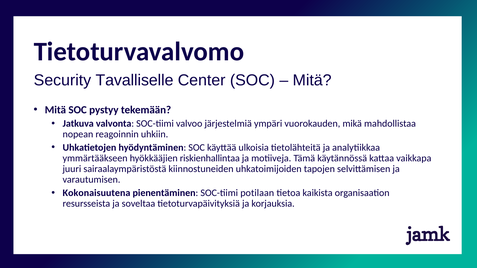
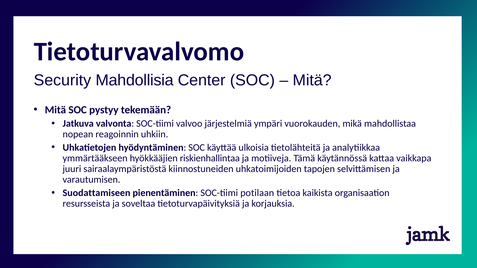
Tavalliselle: Tavalliselle -> Mahdollisia (135, 80)
Kokonaisuutena: Kokonaisuutena -> Suodattamiseen (97, 193)
